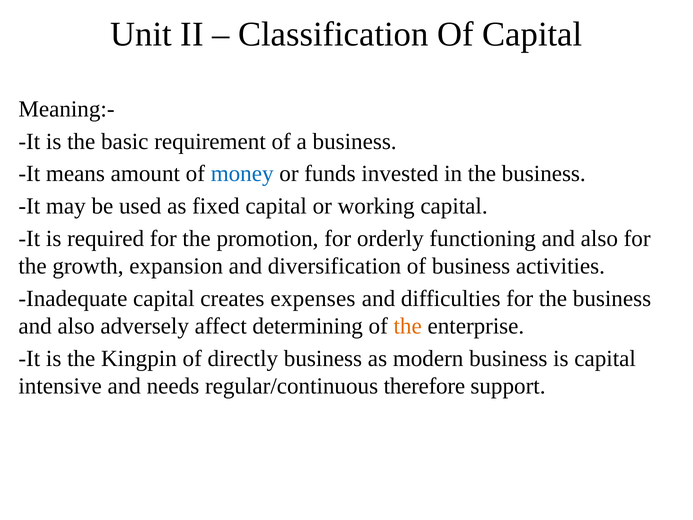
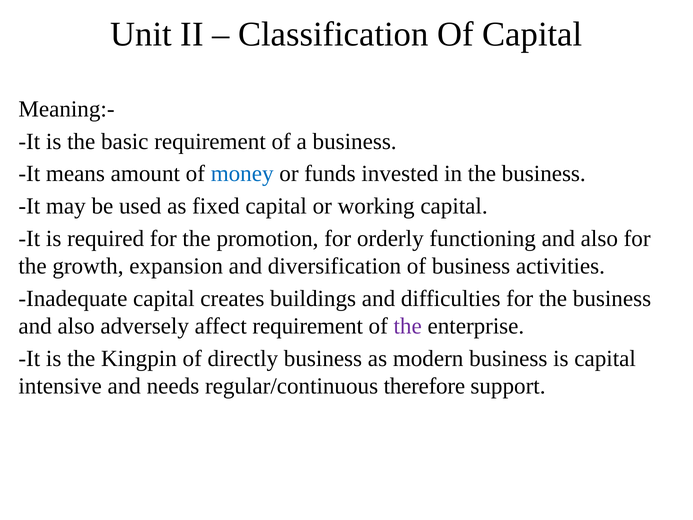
expenses: expenses -> buildings (313, 298)
affect determining: determining -> requirement (308, 326)
the colour: orange -> purple (408, 326)
